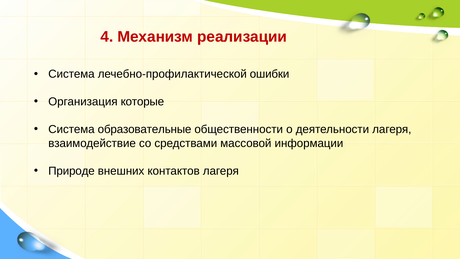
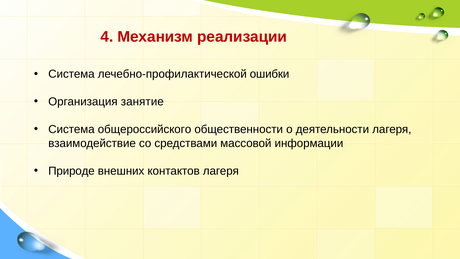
которые: которые -> занятие (142, 102)
образовательные: образовательные -> общероссийского (145, 129)
